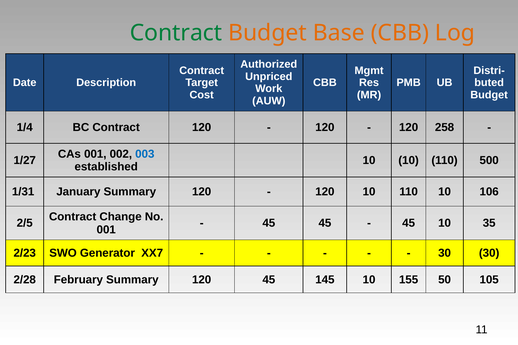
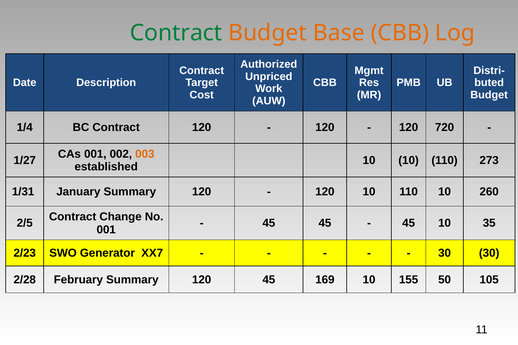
258: 258 -> 720 (445, 128)
003 colour: blue -> orange (145, 154)
500: 500 -> 273 (489, 161)
106: 106 -> 260 (489, 192)
145: 145 -> 169 (325, 280)
